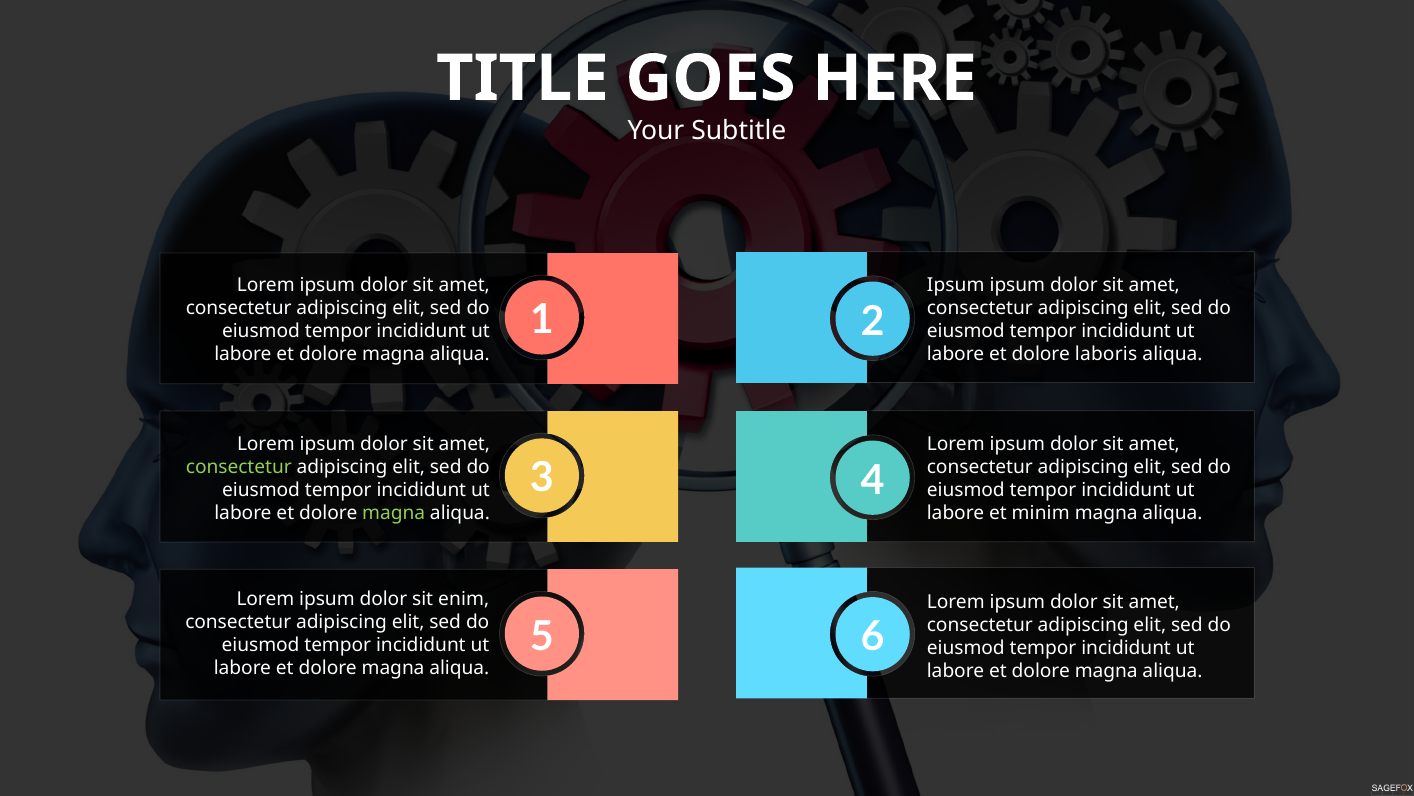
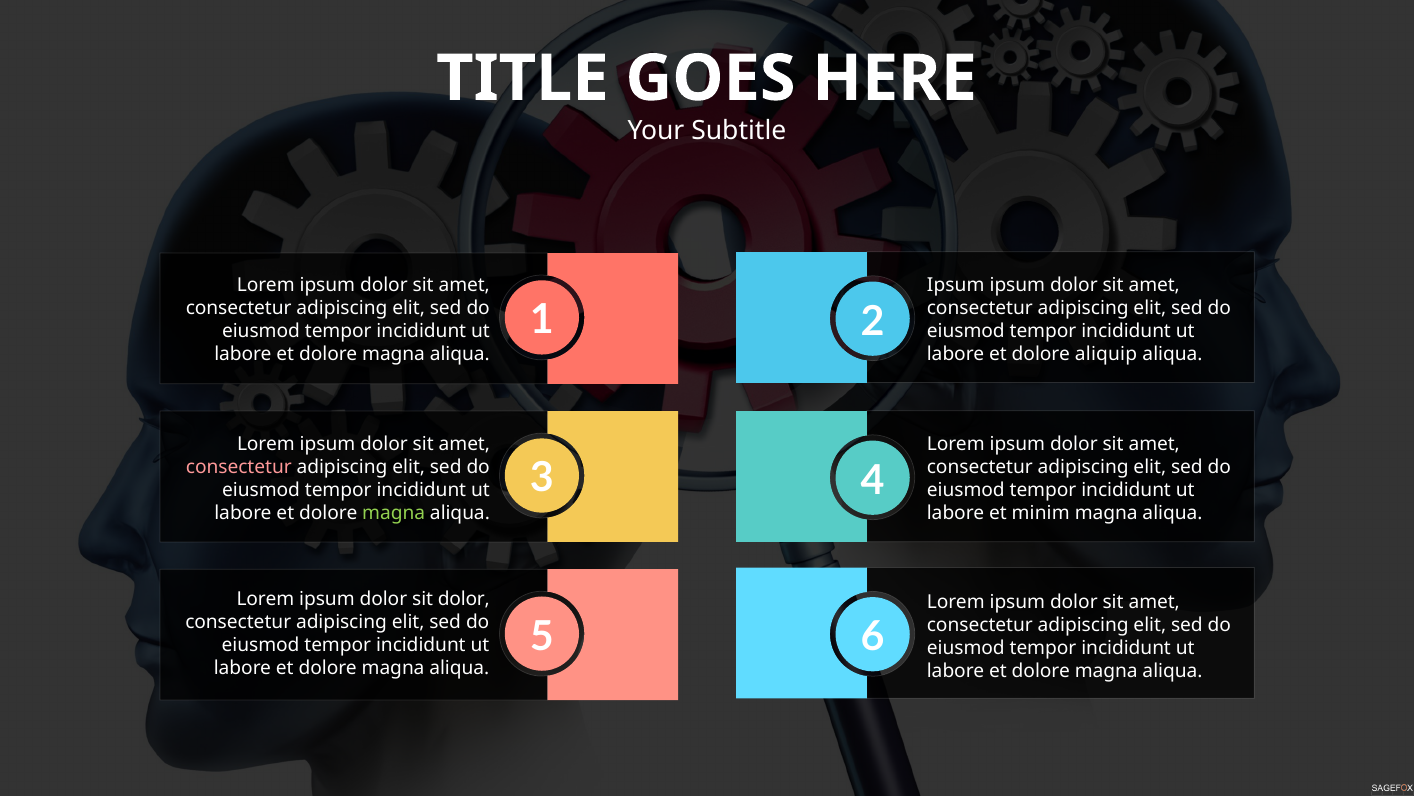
laboris: laboris -> aliquip (1106, 354)
consectetur colour: light green -> pink (239, 467)
sit enim: enim -> dolor (464, 599)
